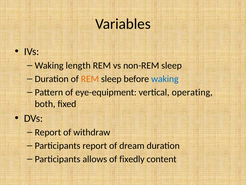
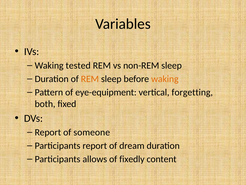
length: length -> tested (78, 65)
waking colour: blue -> orange (165, 79)
operating: operating -> forgetting (192, 92)
withdraw: withdraw -> someone (92, 132)
